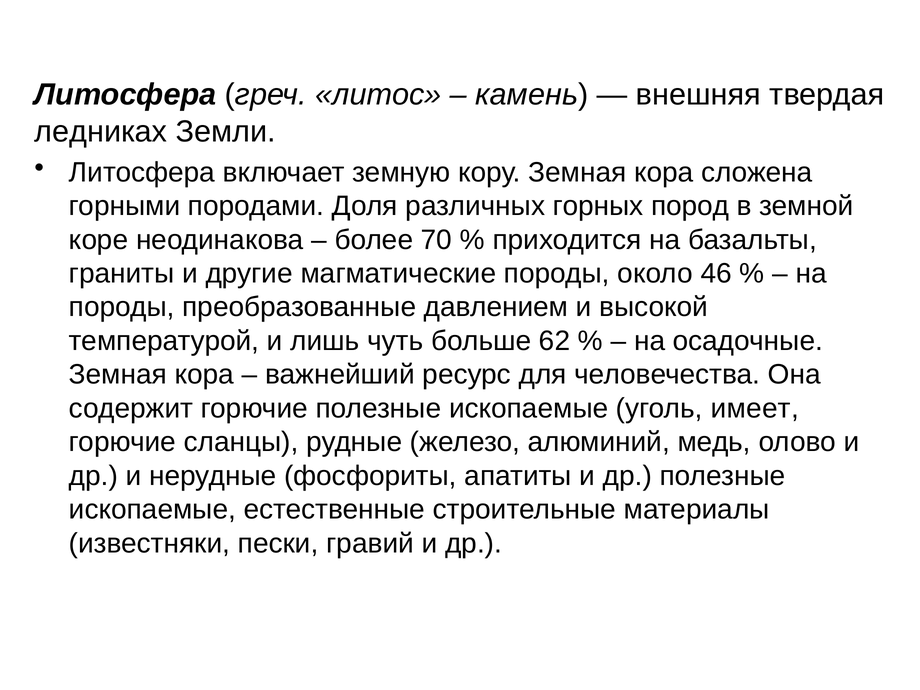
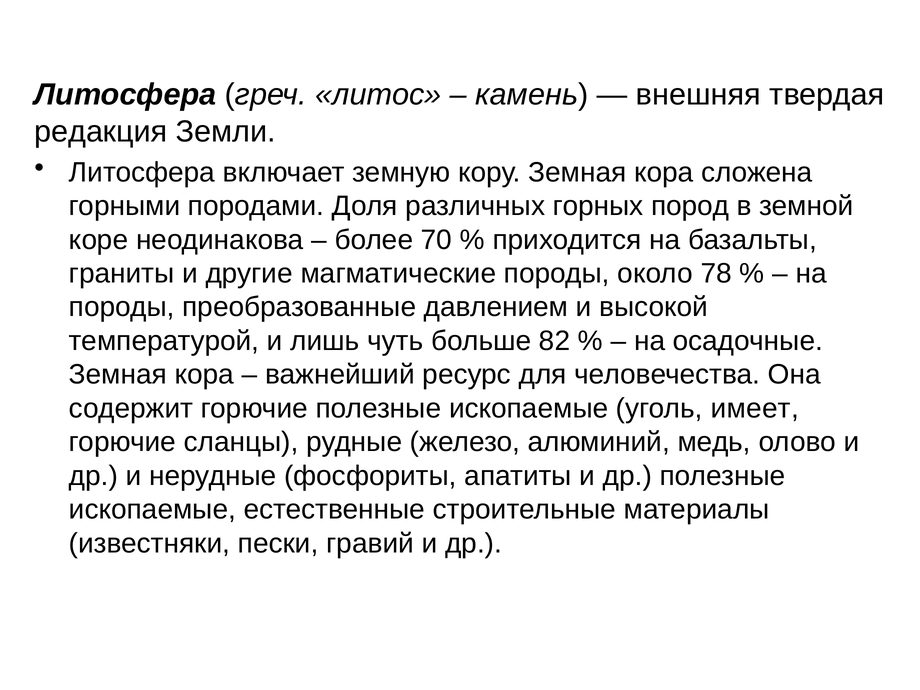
ледниках: ледниках -> редакция (101, 132)
46: 46 -> 78 (716, 273)
62: 62 -> 82 (555, 341)
